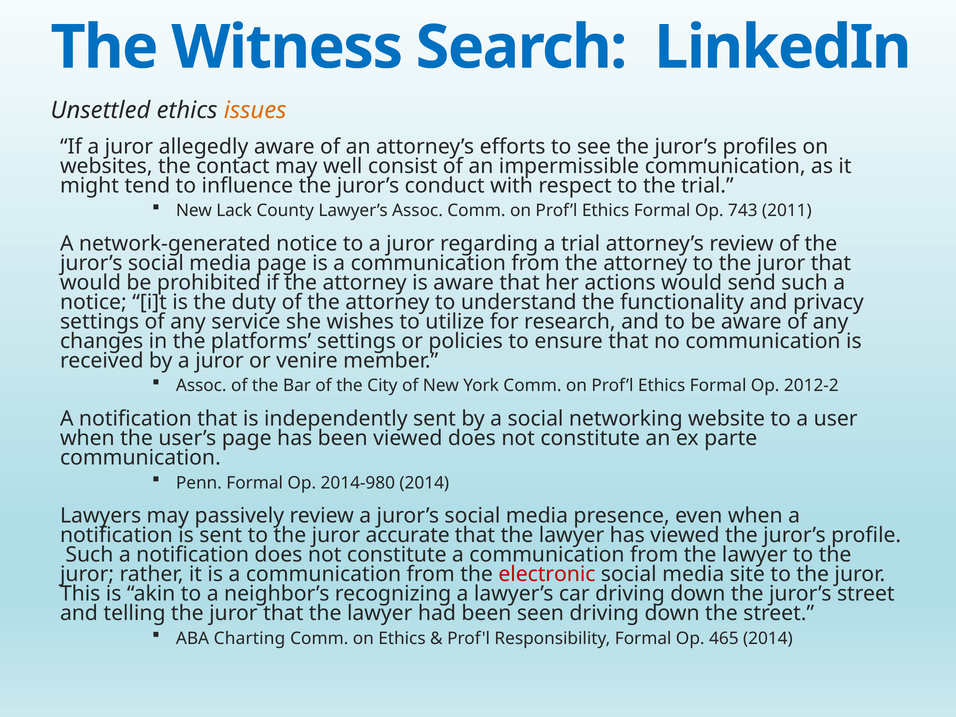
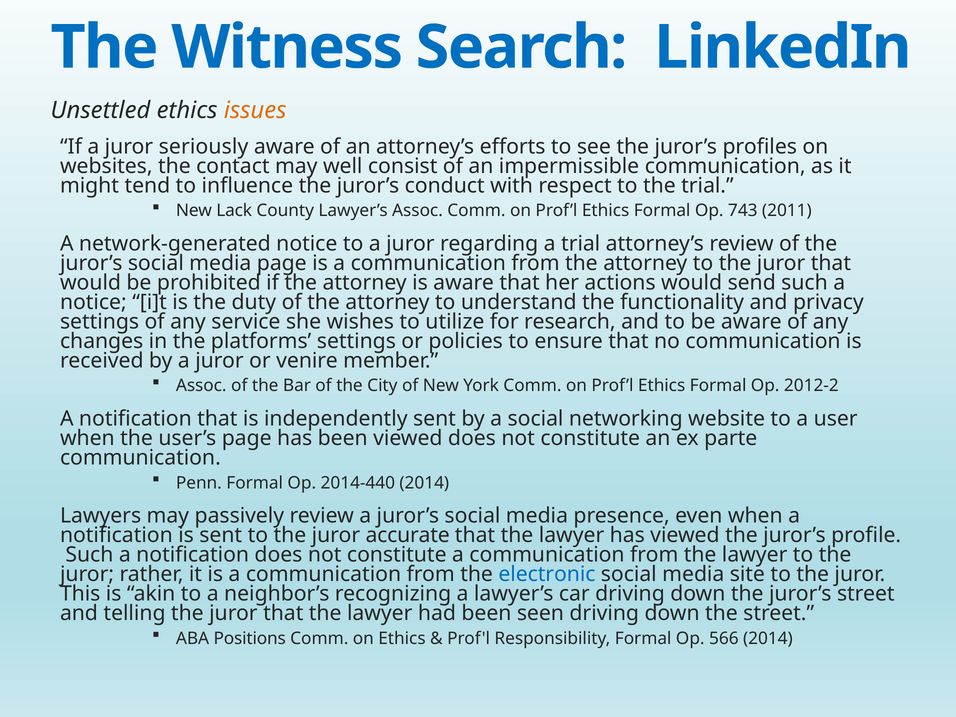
allegedly: allegedly -> seriously (204, 147)
2014-980: 2014-980 -> 2014-440 (358, 483)
electronic colour: red -> blue (547, 574)
Charting: Charting -> Positions (250, 638)
465: 465 -> 566 (724, 638)
